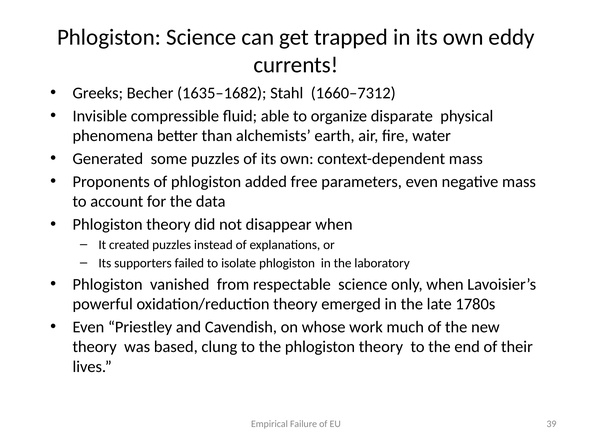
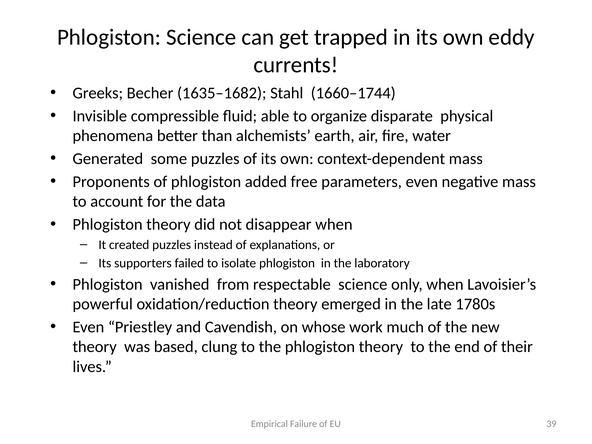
1660–7312: 1660–7312 -> 1660–1744 (353, 93)
